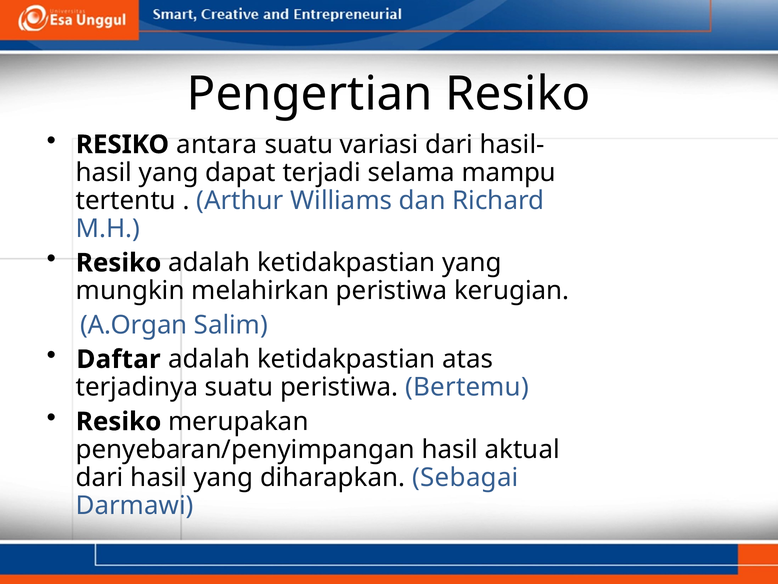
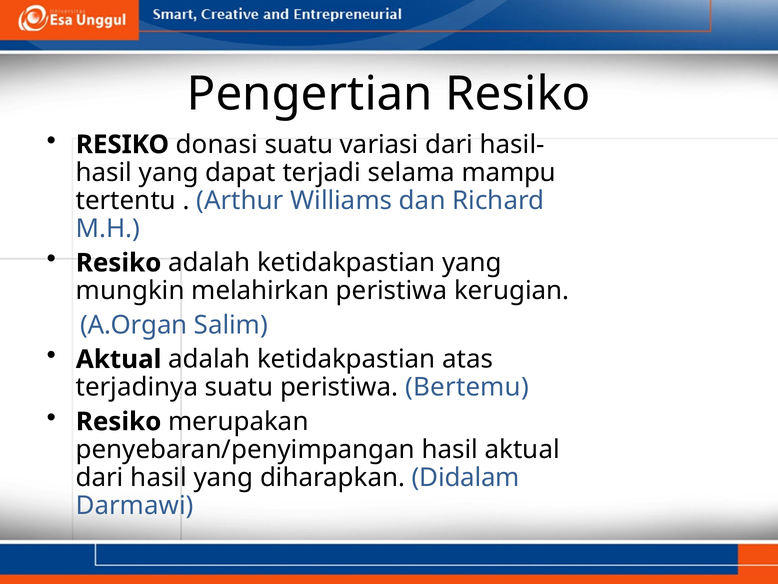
antara: antara -> donasi (217, 144)
Daftar: Daftar -> Aktual (119, 359)
Sebagai: Sebagai -> Didalam (466, 477)
